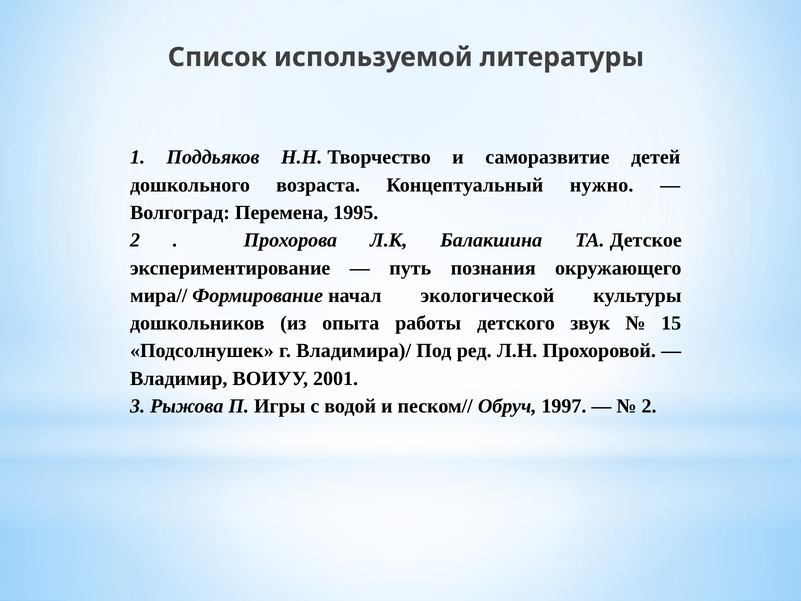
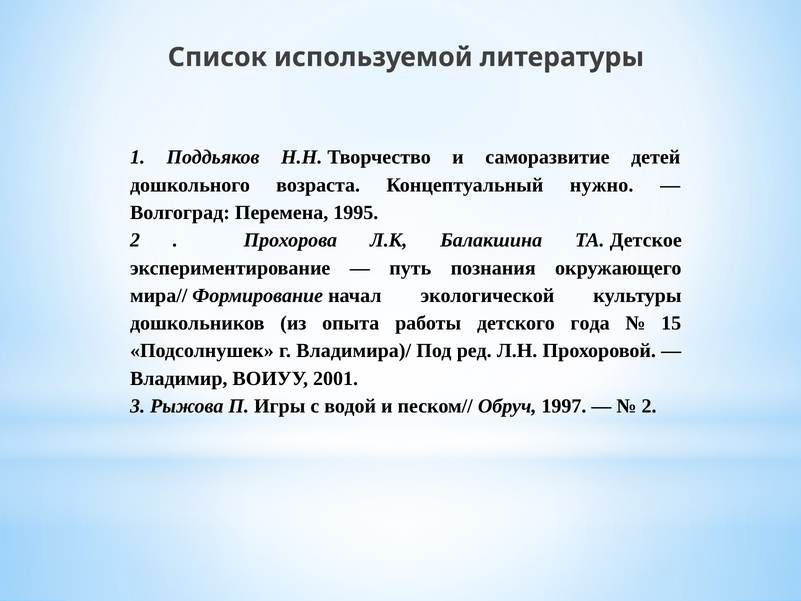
звук: звук -> года (590, 323)
